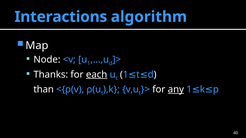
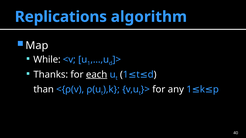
Interactions: Interactions -> Replications (61, 17)
Node: Node -> While (47, 60)
any underline: present -> none (176, 90)
